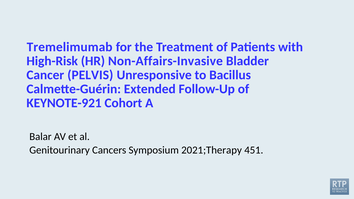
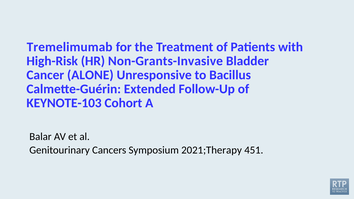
Non-Affairs-Invasive: Non-Affairs-Invasive -> Non-Grants-Invasive (165, 61)
PELVIS: PELVIS -> ALONE (90, 75)
KEYNOTE-921: KEYNOTE-921 -> KEYNOTE-103 (64, 103)
